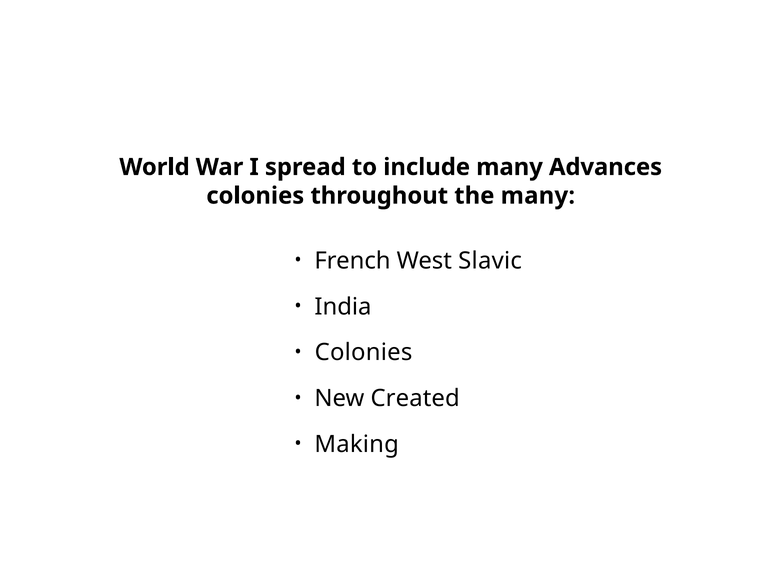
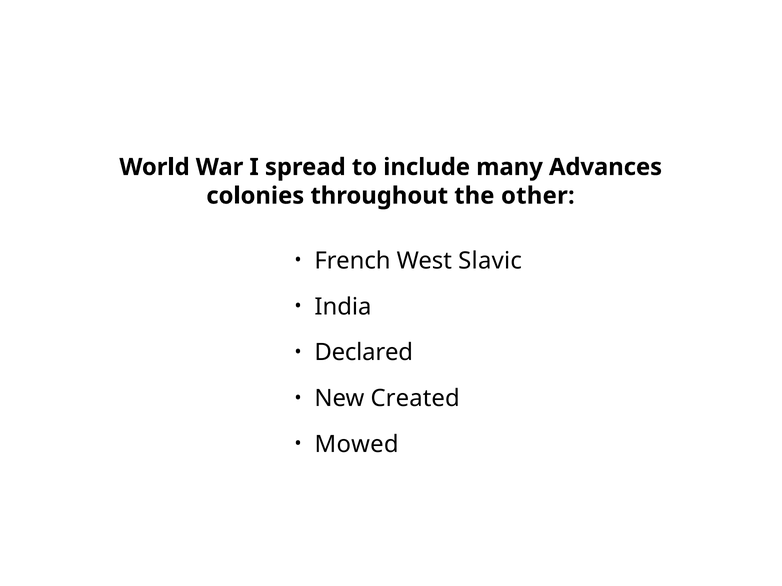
the many: many -> other (538, 196)
Colonies: Colonies -> Declared (364, 353)
Making: Making -> Mowed (357, 445)
